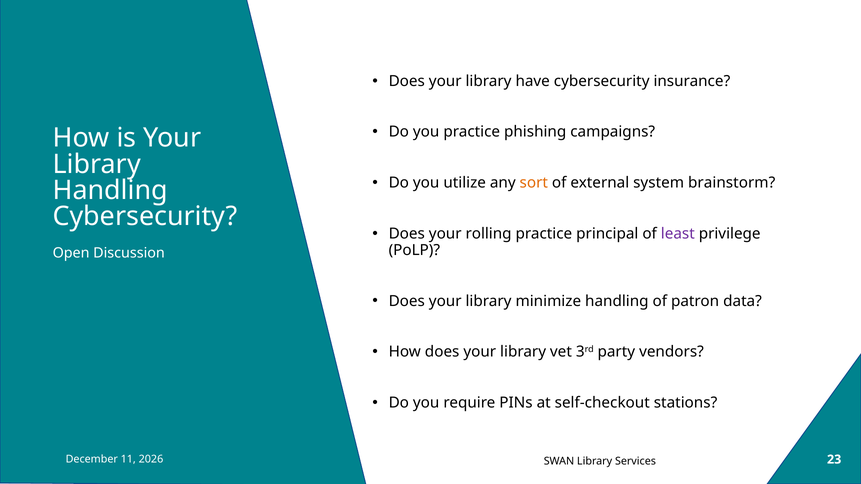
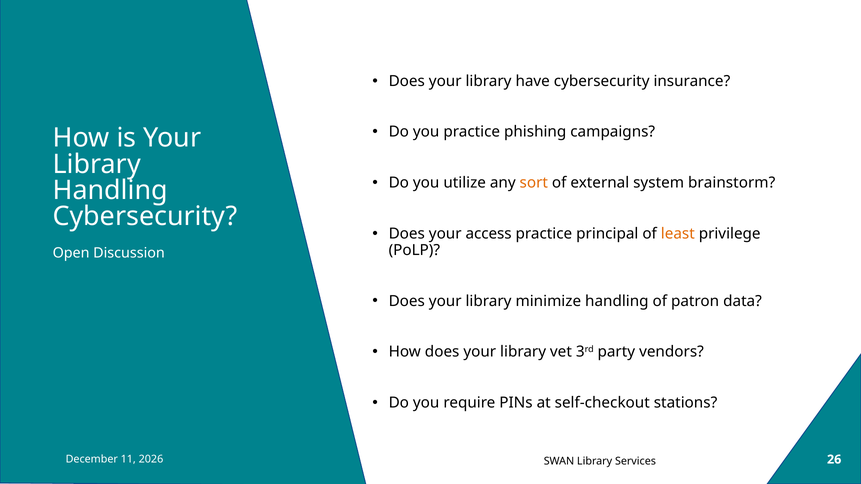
rolling: rolling -> access (489, 234)
least colour: purple -> orange (678, 234)
23: 23 -> 26 (834, 460)
